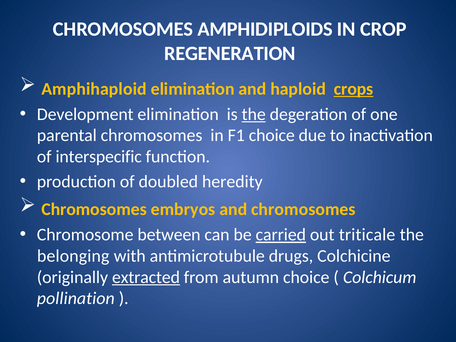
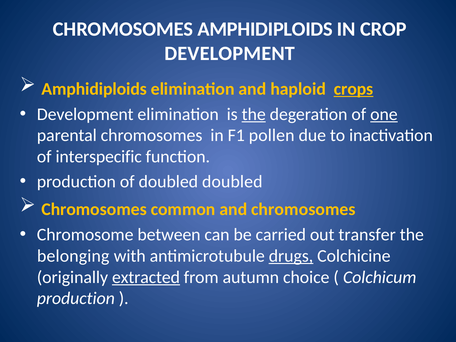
REGENERATION: REGENERATION -> DEVELOPMENT (230, 53)
Amphihaploid: Amphihaploid -> Amphidiploids (94, 89)
one underline: none -> present (384, 114)
F1 choice: choice -> pollen (272, 135)
doubled heredity: heredity -> doubled (232, 182)
embryos: embryos -> common (183, 209)
carried underline: present -> none (281, 235)
triticale: triticale -> transfer (367, 235)
drugs underline: none -> present (291, 256)
pollination: pollination -> production (76, 298)
